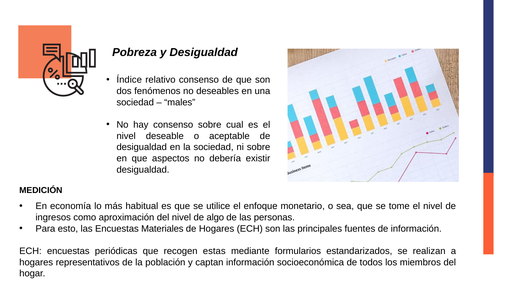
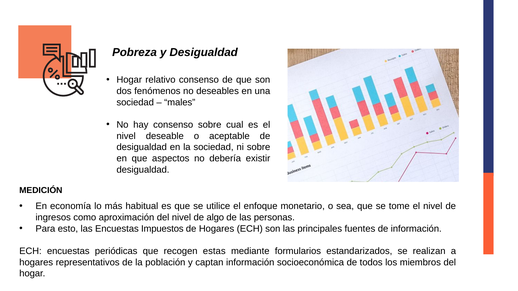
Índice: Índice -> Hogar (129, 80)
Materiales: Materiales -> Impuestos (162, 229)
